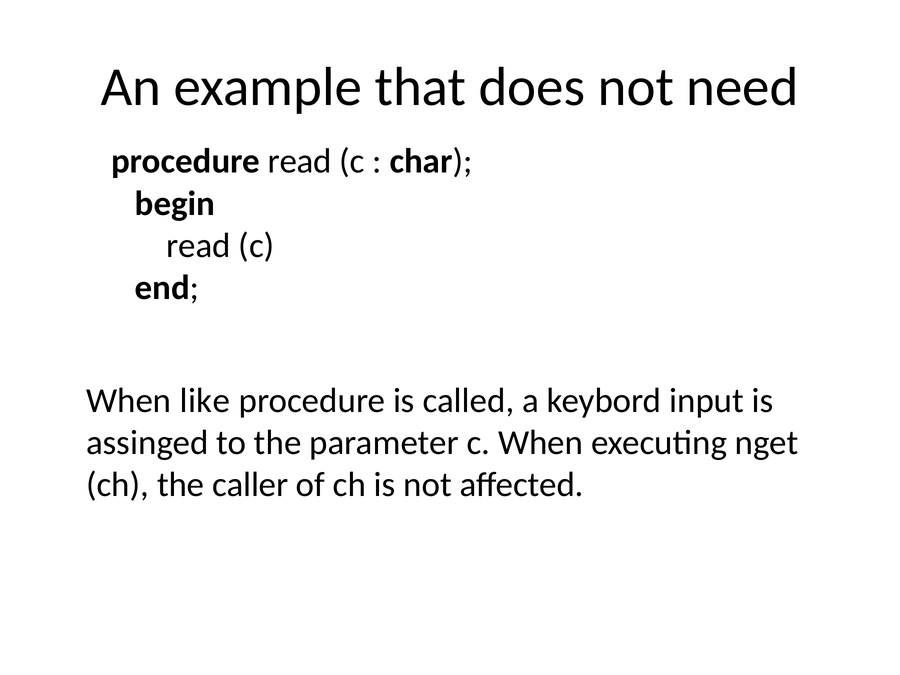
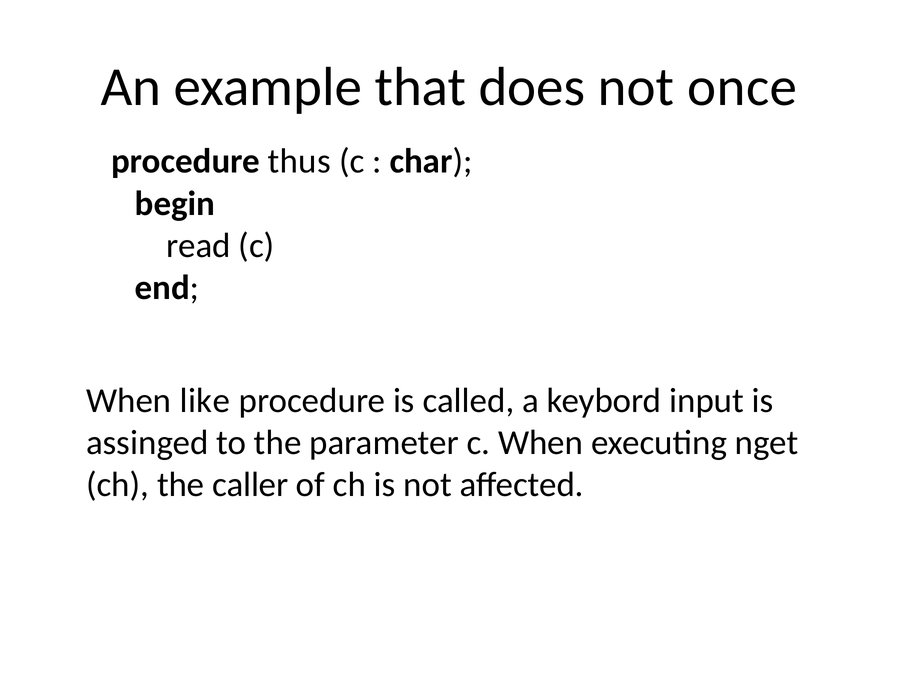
need: need -> once (742, 87)
procedure read: read -> thus (299, 161)
